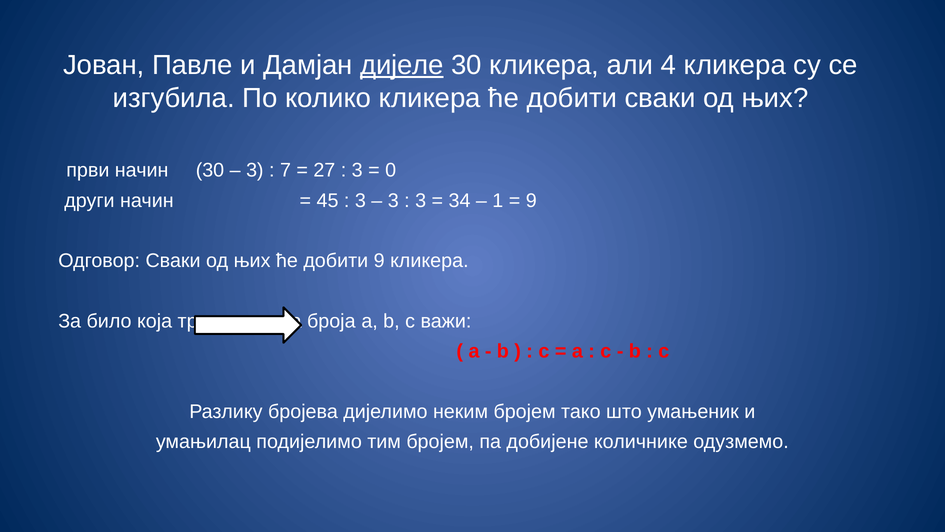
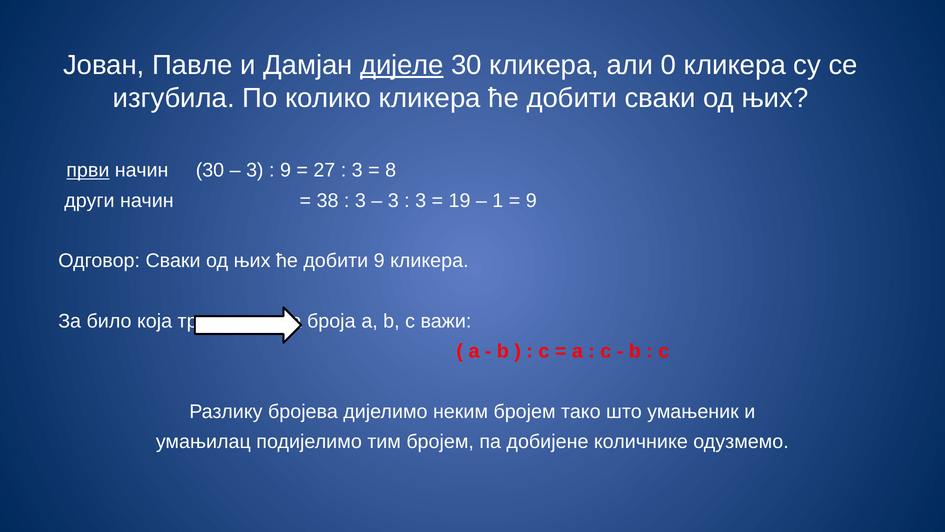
4: 4 -> 0 (669, 65)
први underline: none -> present (88, 170)
7: 7 -> 9 (285, 170)
0: 0 -> 8 (391, 170)
45: 45 -> 38 (328, 200)
34: 34 -> 19 (460, 200)
